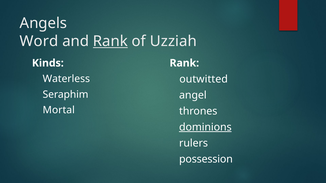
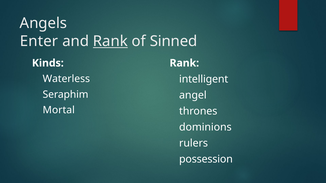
Word: Word -> Enter (39, 41)
Uzziah: Uzziah -> Sinned (174, 41)
outwitted: outwitted -> intelligent (204, 79)
dominions underline: present -> none (205, 127)
